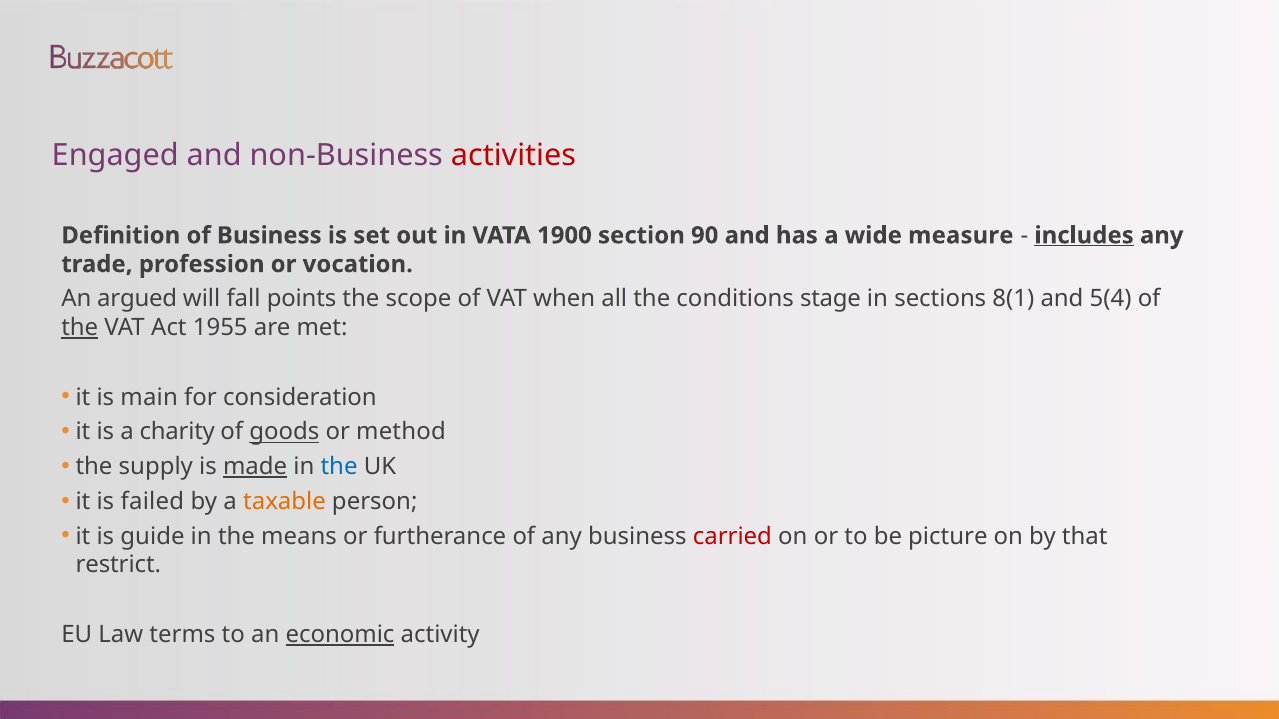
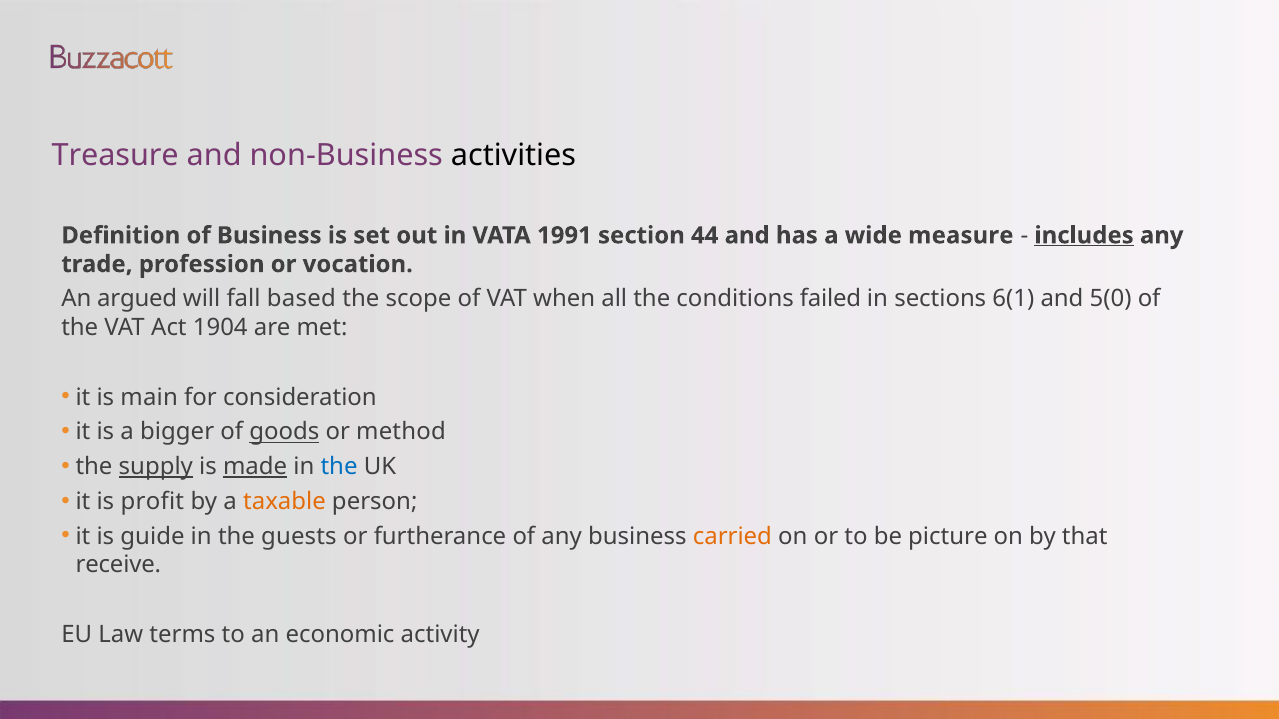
Engaged: Engaged -> Treasure (115, 156)
activities colour: red -> black (513, 156)
1900: 1900 -> 1991 (564, 236)
90: 90 -> 44 (705, 236)
points: points -> based (301, 299)
stage: stage -> failed (831, 299)
8(1: 8(1 -> 6(1 (1013, 299)
5(4: 5(4 -> 5(0 (1111, 299)
the underline: present -> none (80, 328)
1955: 1955 -> 1904 (220, 328)
charity: charity -> bigger (177, 432)
supply underline: none -> present (156, 467)
failed: failed -> profit (152, 502)
means: means -> guests (299, 537)
carried colour: red -> orange (732, 537)
restrict: restrict -> receive (118, 565)
economic underline: present -> none (340, 635)
